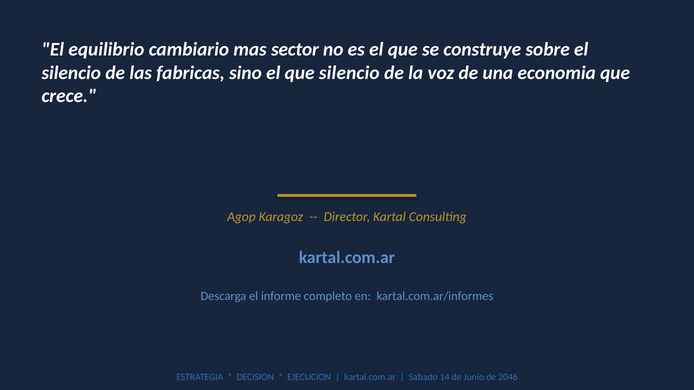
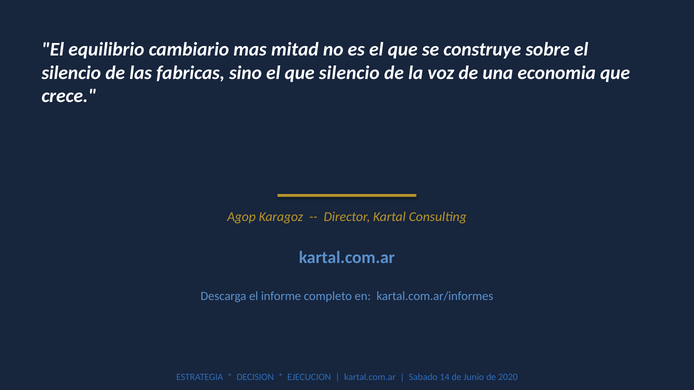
sector: sector -> mitad (295, 50)
2046: 2046 -> 2020 (508, 378)
